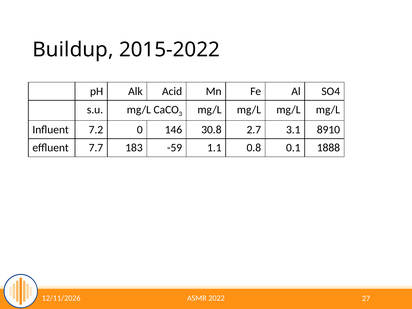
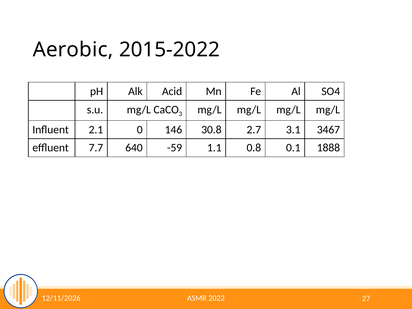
Buildup: Buildup -> Aerobic (73, 50)
7.2: 7.2 -> 2.1 (96, 130)
8910: 8910 -> 3467 (328, 130)
183: 183 -> 640 (134, 148)
